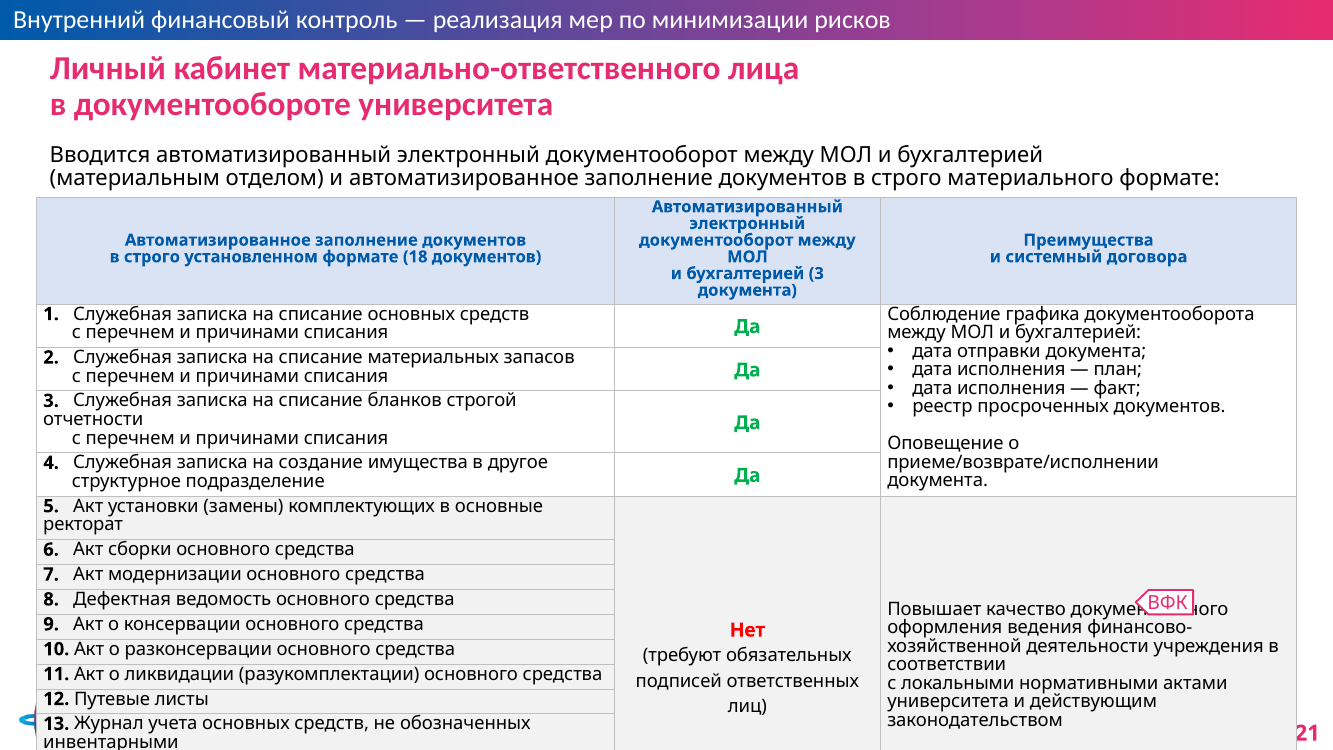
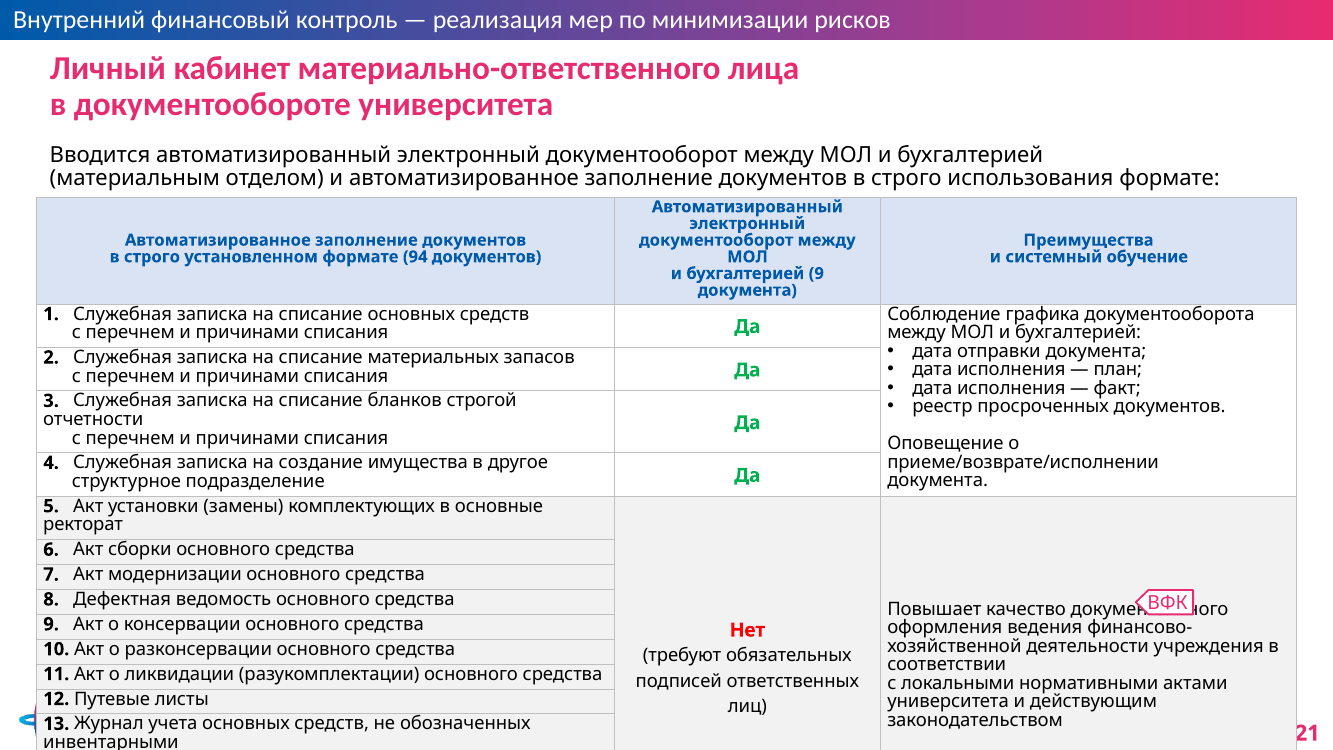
материального: материального -> использования (1030, 178)
18: 18 -> 94 (415, 257)
договора: договора -> обучение (1147, 257)
бухгалтерией 3: 3 -> 9 (816, 273)
